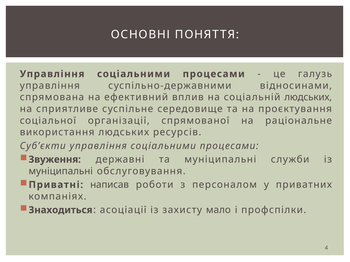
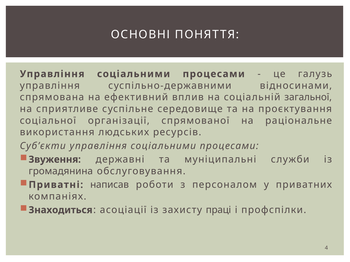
соціальній людських: людських -> загальної (308, 97)
муніципальні: муніципальні -> громадянина (61, 171)
мало: мало -> праці (218, 210)
